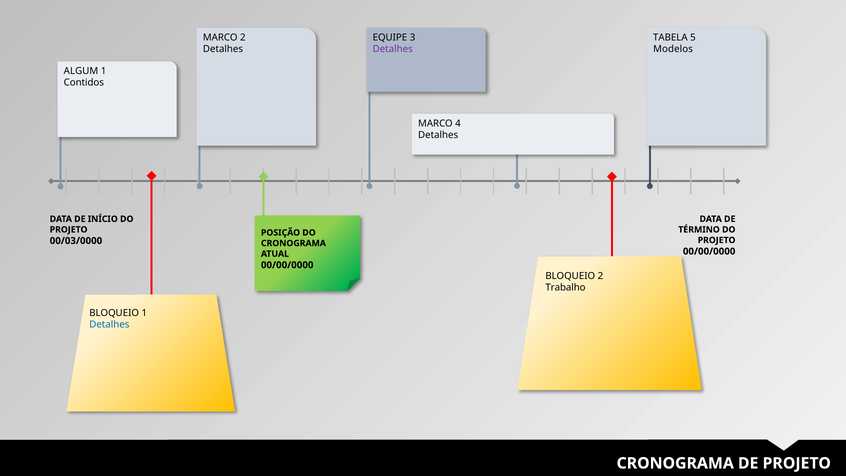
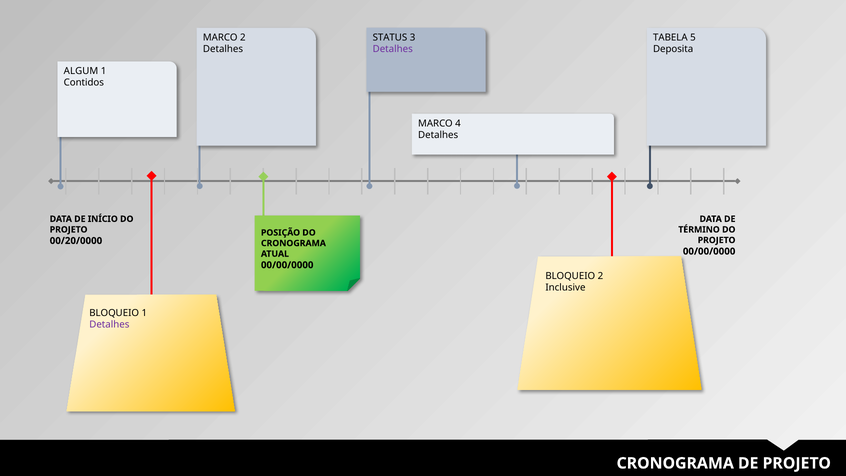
EQUIPE: EQUIPE -> STATUS (390, 37)
Modelos: Modelos -> Deposita (673, 49)
00/03/0000: 00/03/0000 -> 00/20/0000 (76, 241)
Trabalho: Trabalho -> Inclusive (565, 287)
Detalhes colour: blue -> purple (109, 324)
